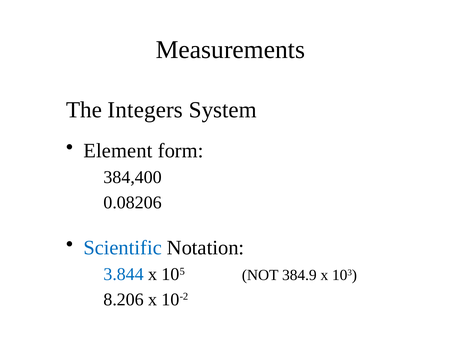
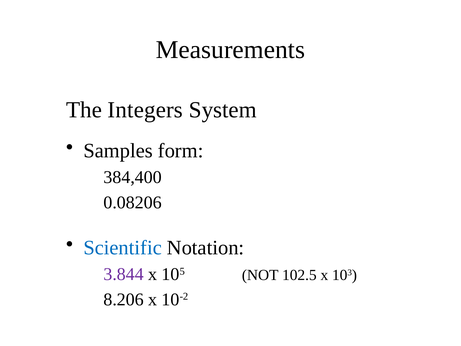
Element: Element -> Samples (118, 151)
3.844 colour: blue -> purple (124, 274)
384.9: 384.9 -> 102.5 (299, 275)
